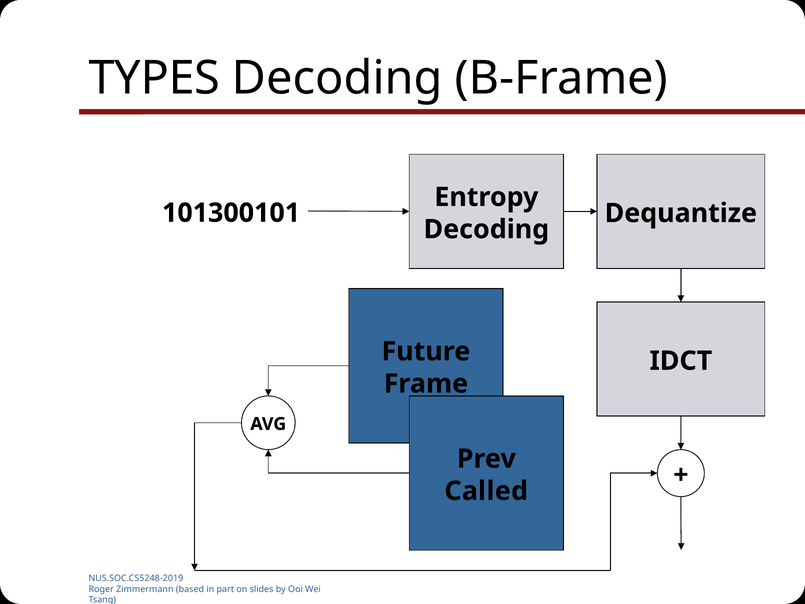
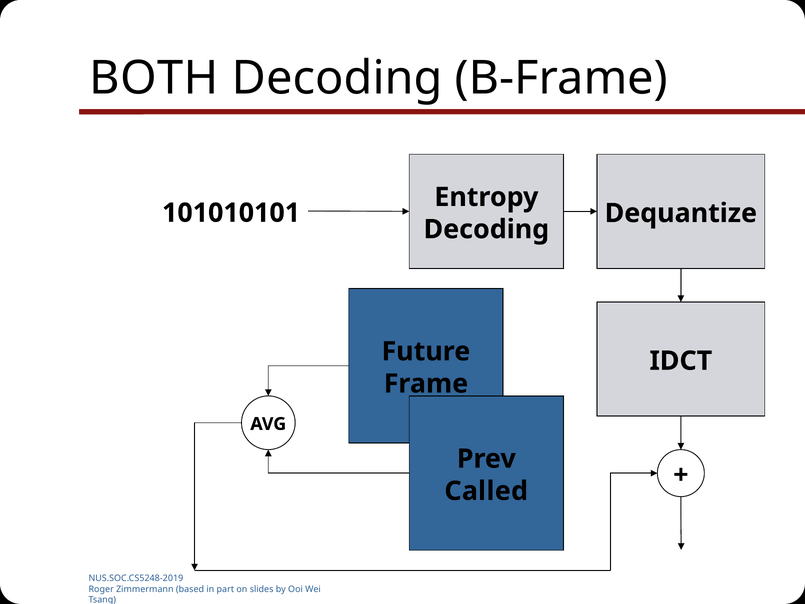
TYPES: TYPES -> BOTH (154, 78)
101300101: 101300101 -> 101010101 (231, 213)
